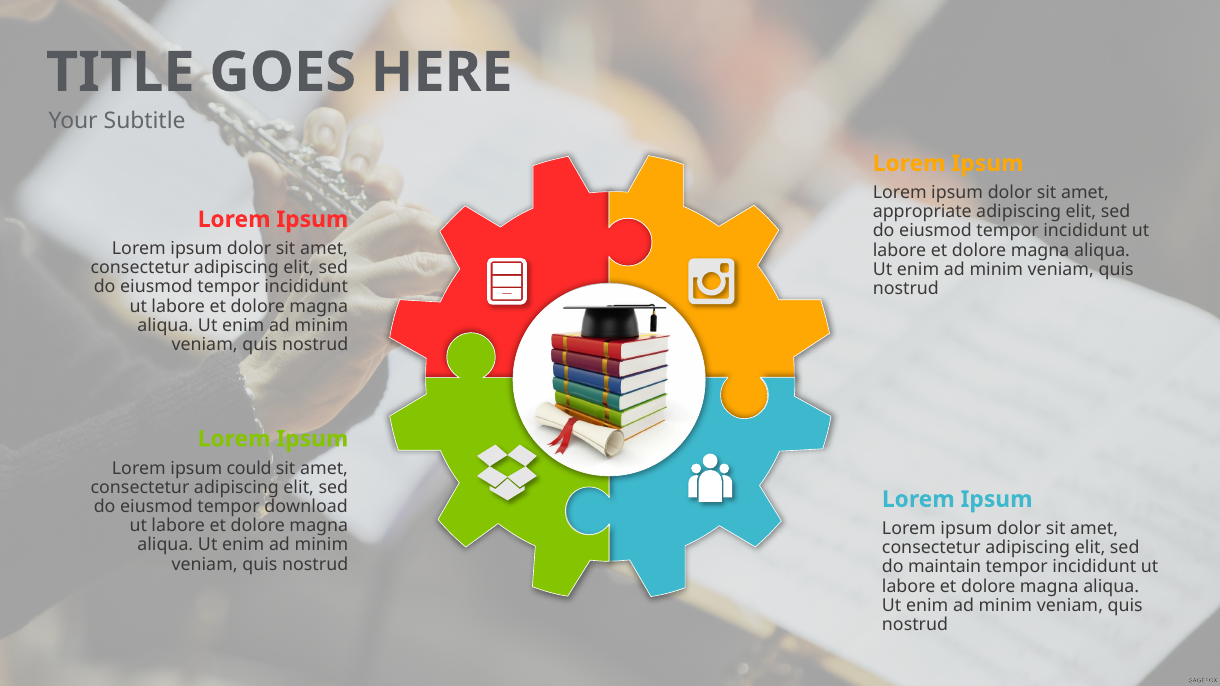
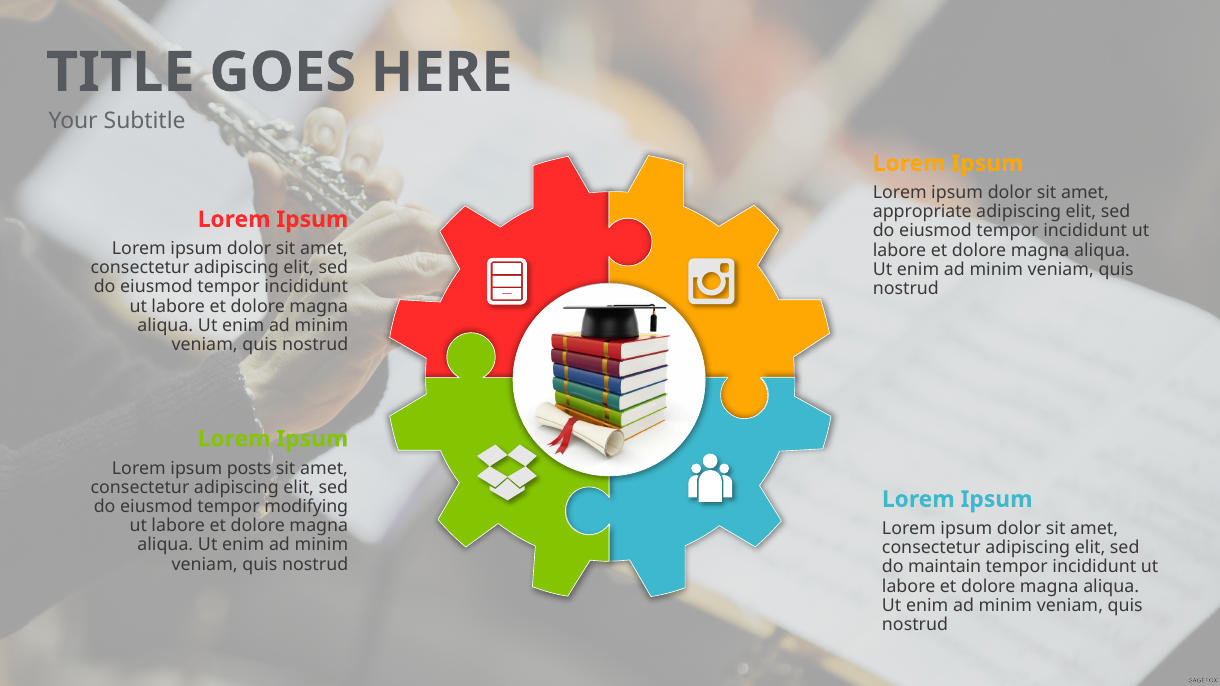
could: could -> posts (249, 468)
download: download -> modifying (306, 507)
